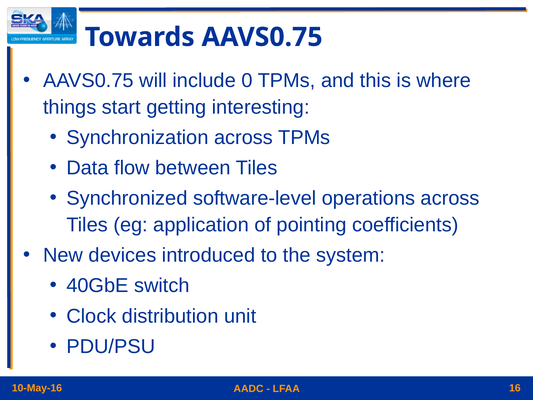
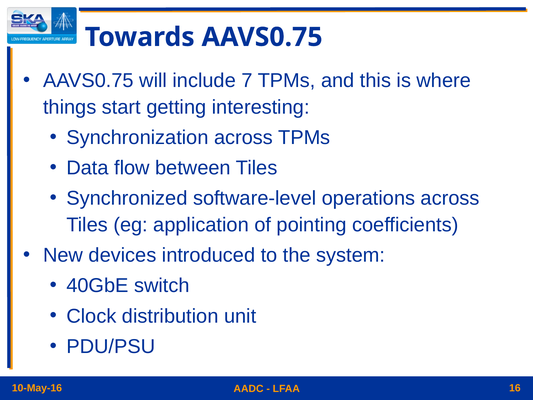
0: 0 -> 7 (247, 81)
